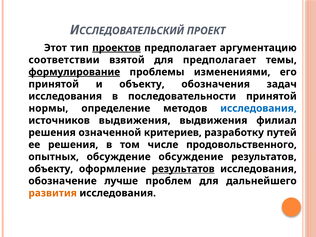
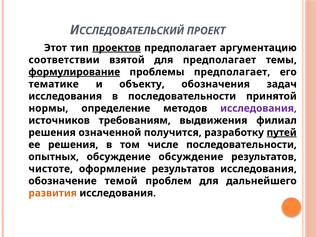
проблемы изменениями: изменениями -> предполагает (232, 72)
принятой: принятой -> тематике (54, 84)
исследования colour: blue -> purple (258, 108)
источников выдвижения: выдвижения -> требованиям (135, 120)
критериев: критериев -> получится (173, 133)
путей underline: none -> present (282, 133)
числе продовольственного: продовольственного -> последовательности (241, 145)
объекту: объекту -> чистоте (51, 169)
результатов underline: present -> none (183, 169)
лучше: лучше -> темой (121, 181)
